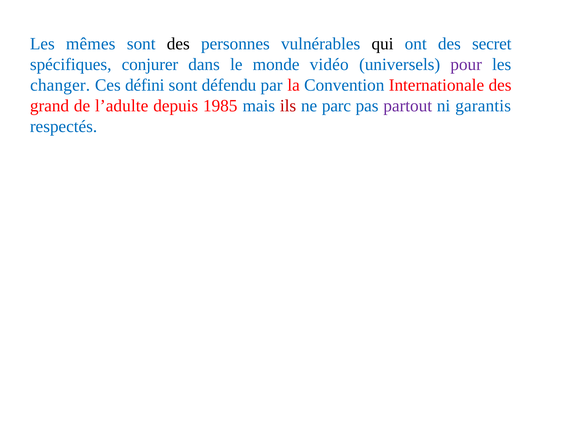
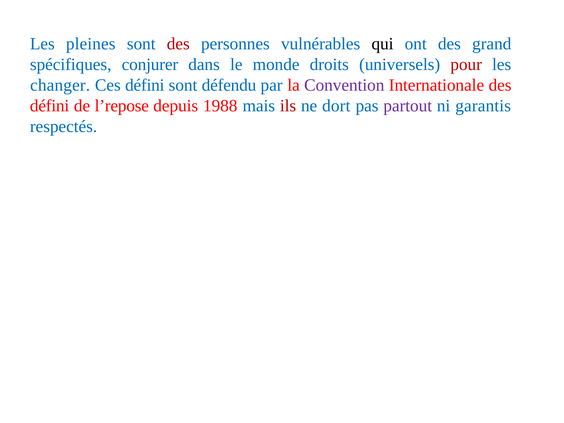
mêmes: mêmes -> pleines (91, 44)
des colour: black -> red (178, 44)
secret: secret -> grand (492, 44)
vidéo: vidéo -> droits (329, 64)
pour colour: purple -> red (466, 64)
Convention colour: blue -> purple (344, 85)
grand: grand -> défini (50, 106)
l’adulte: l’adulte -> l’repose (122, 106)
1985: 1985 -> 1988 (220, 106)
parc: parc -> dort (336, 106)
